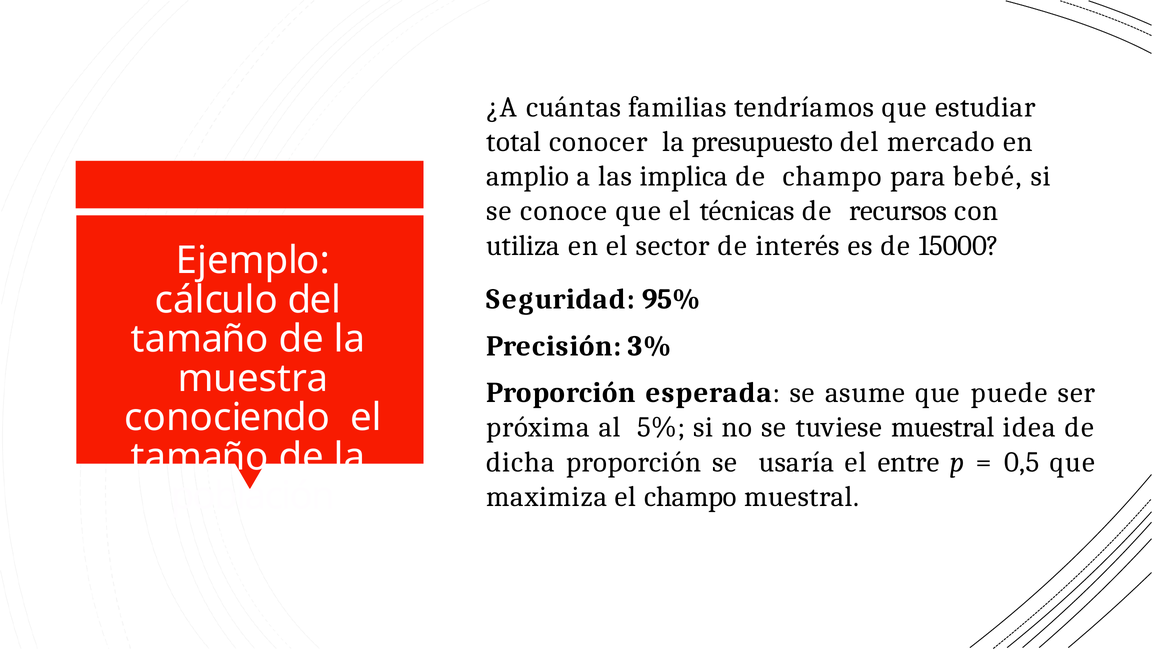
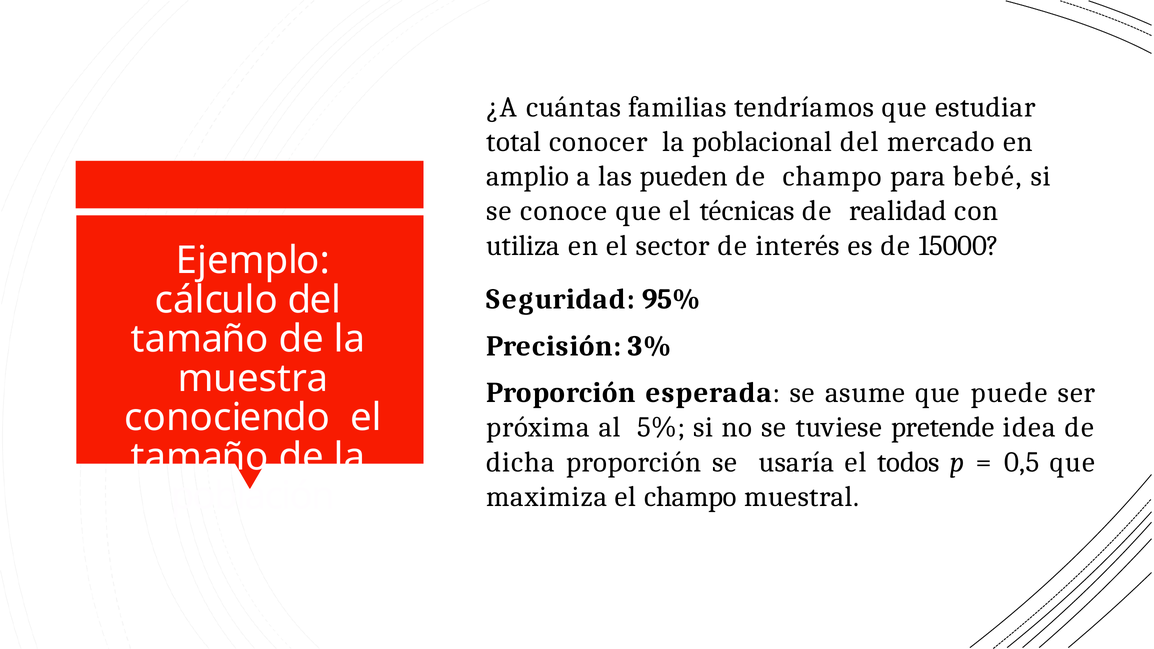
presupuesto: presupuesto -> poblacional (762, 142)
implica: implica -> pueden (684, 176)
recursos: recursos -> realidad (898, 211)
tuviese muestral: muestral -> pretende (943, 427)
entre: entre -> todos (909, 462)
